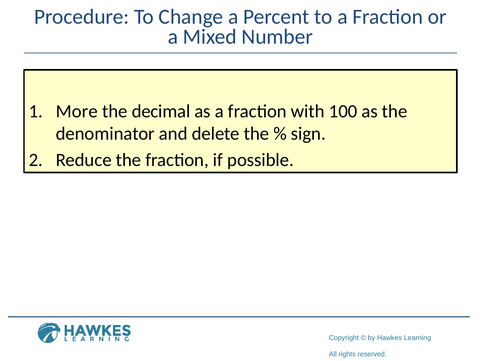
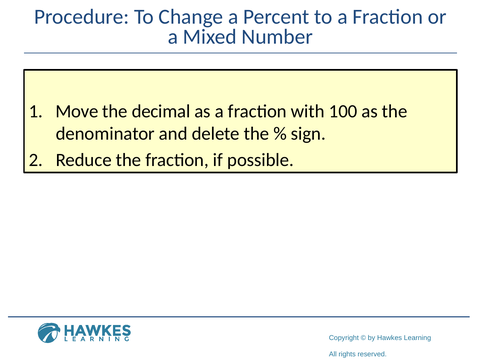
More: More -> Move (77, 111)
